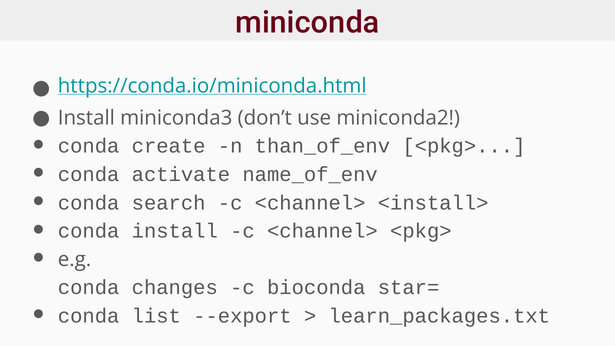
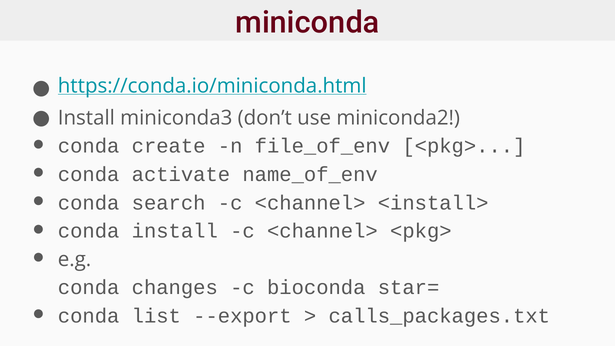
than_of_env: than_of_env -> file_of_env (322, 146)
learn_packages.txt: learn_packages.txt -> calls_packages.txt (439, 316)
